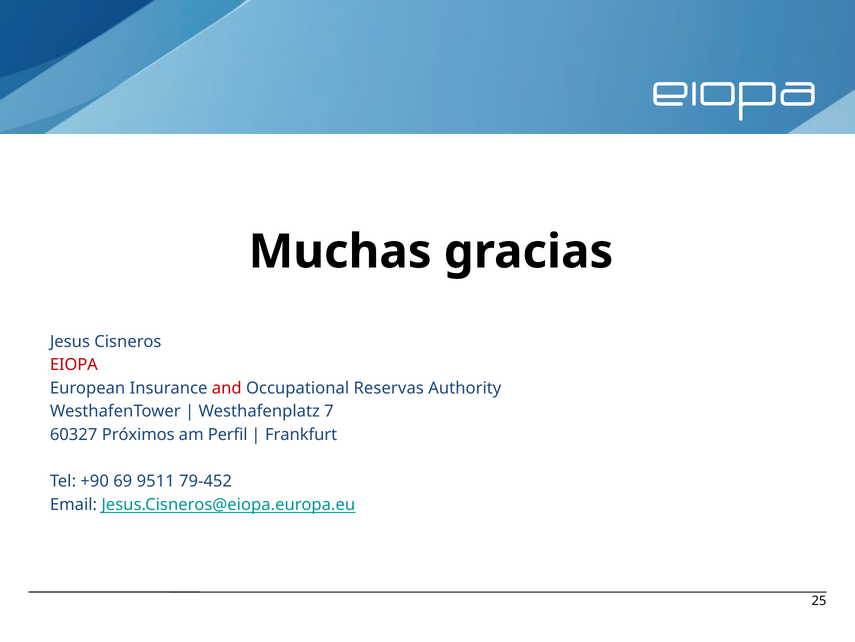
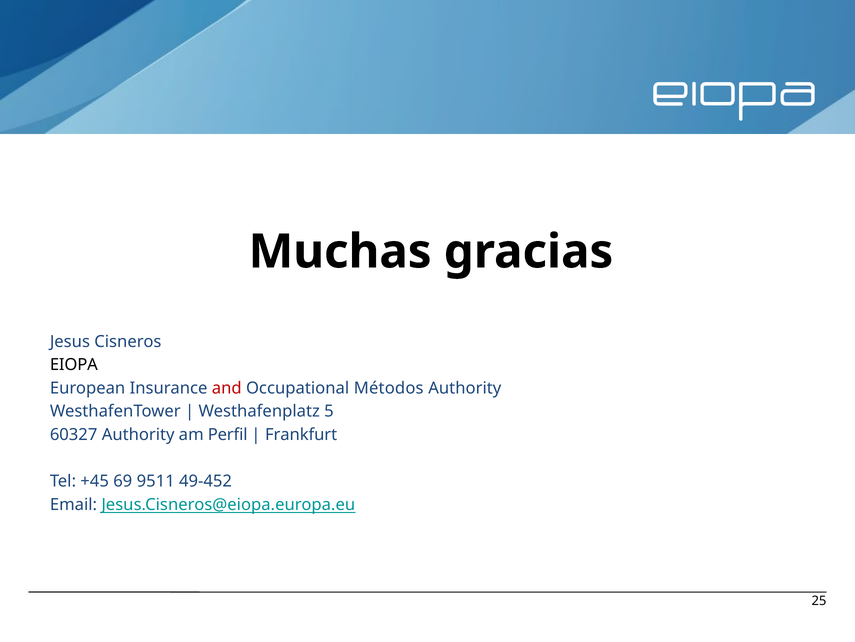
EIOPA colour: red -> black (74, 364)
Reservas: Reservas -> Métodos (389, 388)
7: 7 -> 5 (329, 411)
60327 Próximos: Próximos -> Authority (138, 434)
+90: +90 -> +45 (95, 481)
79-452: 79-452 -> 49-452 (206, 481)
